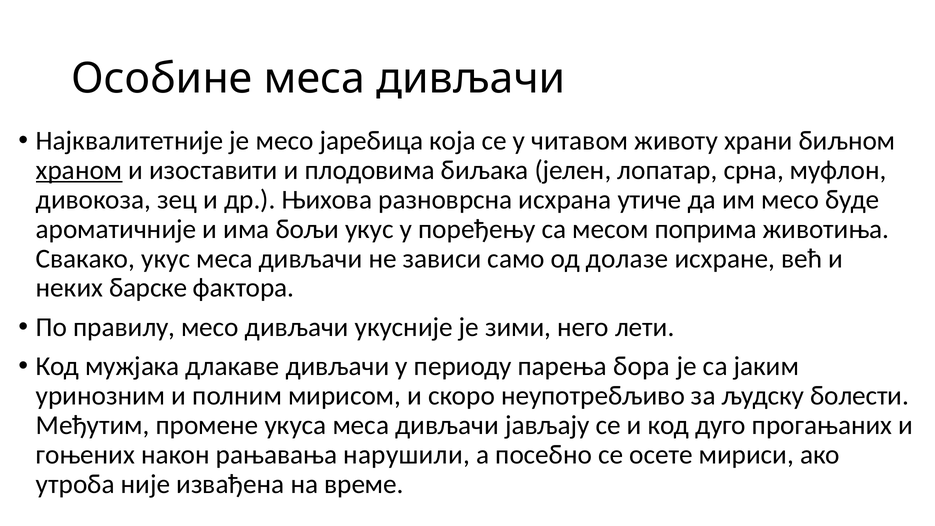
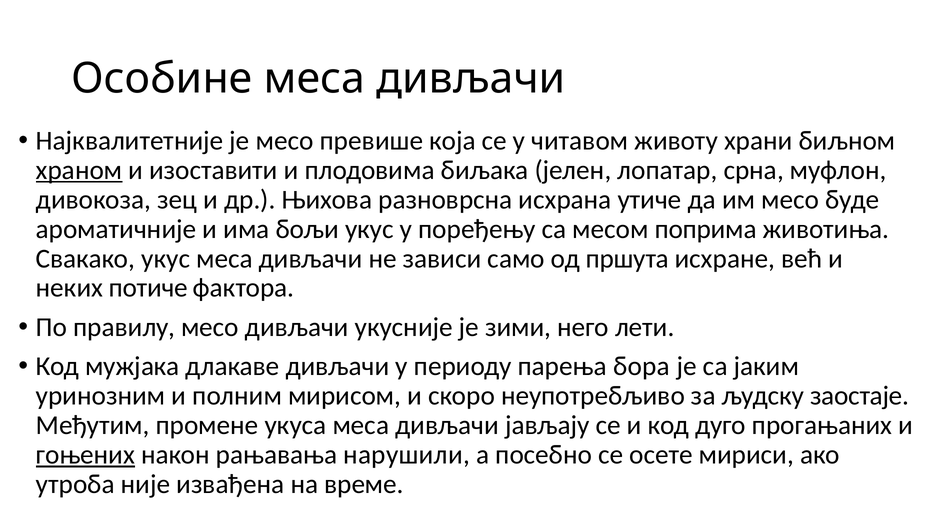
јаребица: јаребица -> превише (371, 141)
долазе: долазе -> пршута (627, 258)
барске: барске -> потиче (148, 288)
болести: болести -> заостаје (860, 396)
гоњених underline: none -> present (85, 455)
